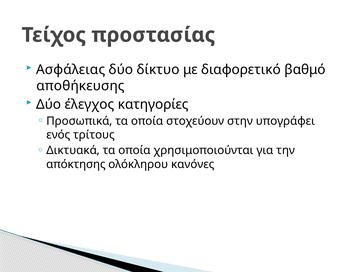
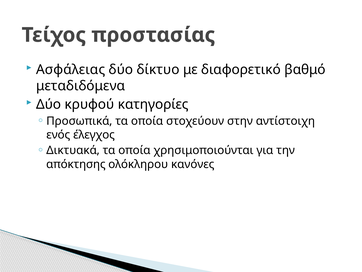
αποθήκευσης: αποθήκευσης -> μεταδιδόμενα (81, 86)
έλεγχος: έλεγχος -> κρυφού (89, 104)
υπογράφει: υπογράφει -> αντίστοιχη (285, 121)
τρίτους: τρίτους -> έλεγχος (94, 135)
